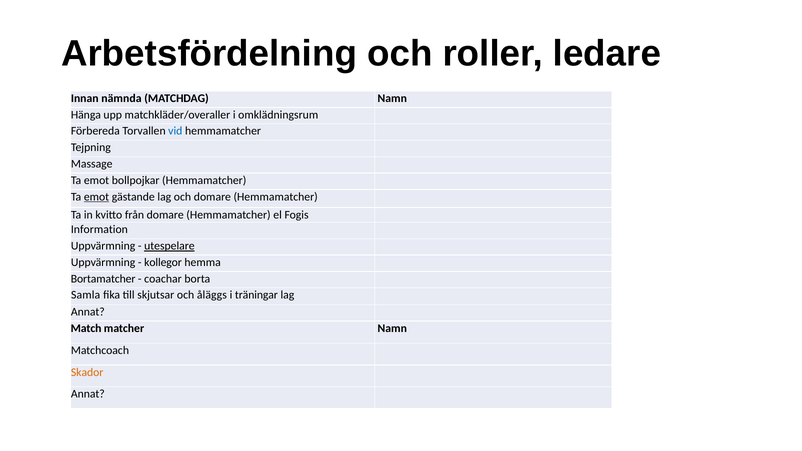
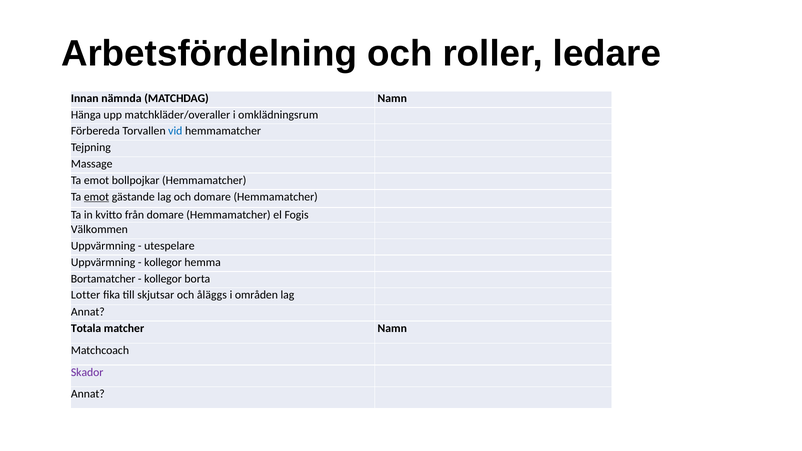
Information: Information -> Välkommen (99, 230)
utespelare underline: present -> none (169, 246)
coachar: coachar -> kollegor (163, 279)
Samla: Samla -> Lotter (86, 295)
träningar: träningar -> områden (256, 295)
Match: Match -> Totala (86, 329)
Skador colour: orange -> purple (87, 372)
